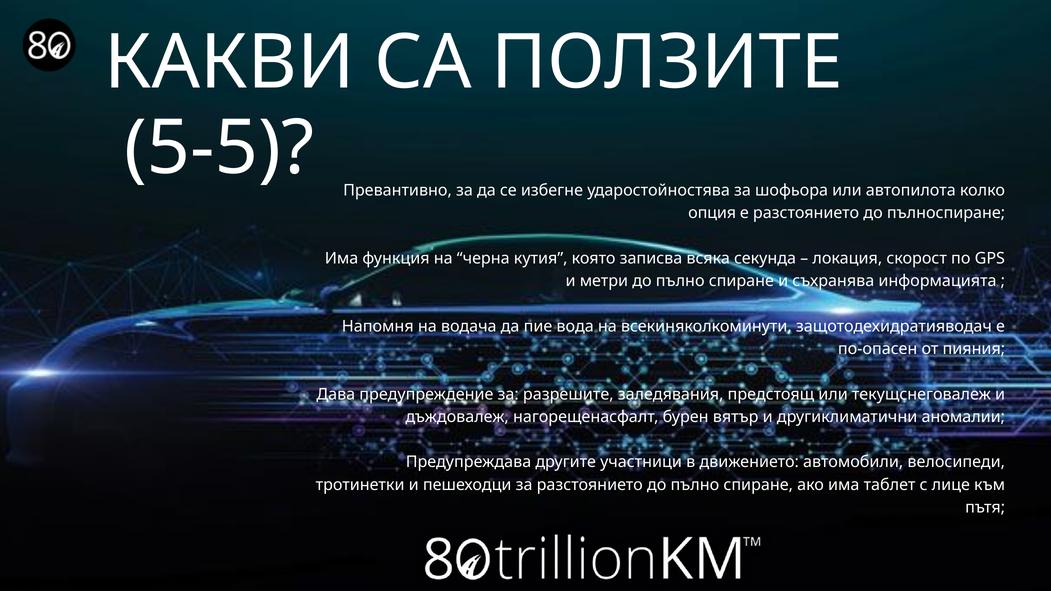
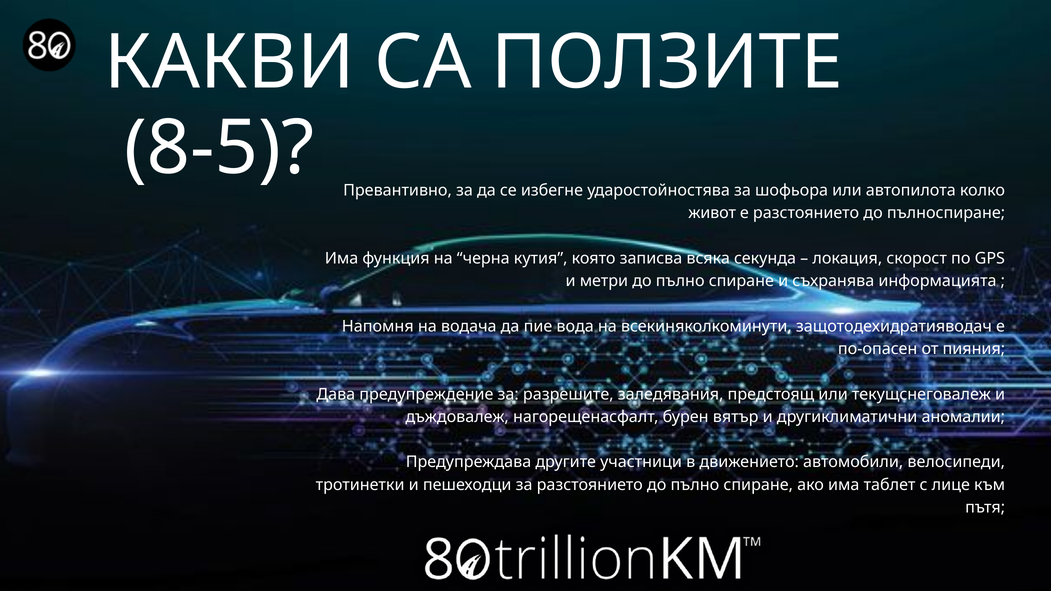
5-5: 5-5 -> 8-5 (219, 148)
опция: опция -> живот (712, 213)
